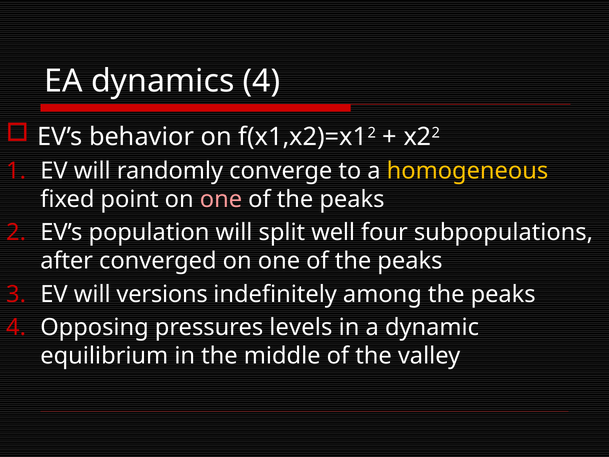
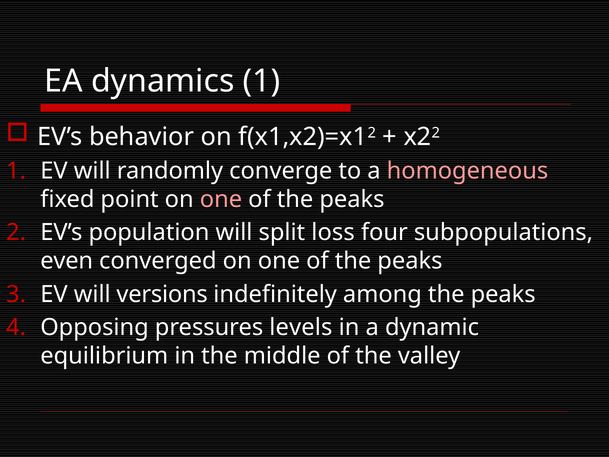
dynamics 4: 4 -> 1 (262, 81)
homogeneous colour: yellow -> pink (467, 171)
well: well -> loss (333, 232)
after: after -> even (67, 261)
